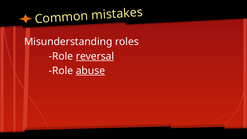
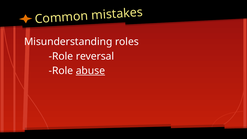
reversal underline: present -> none (95, 56)
